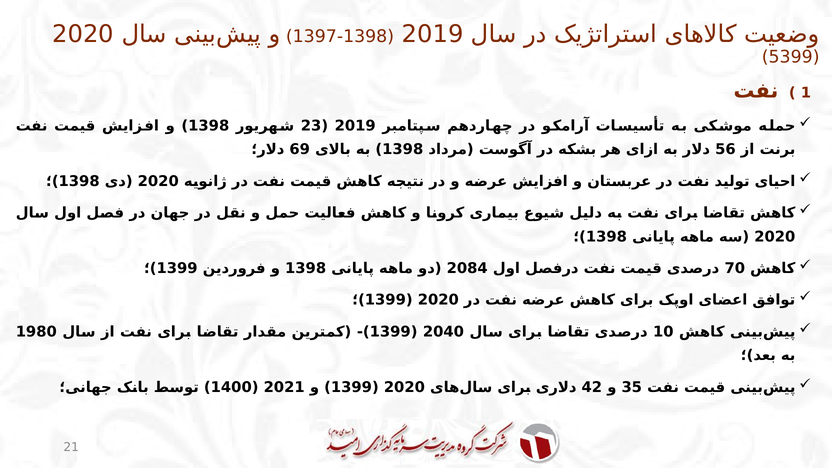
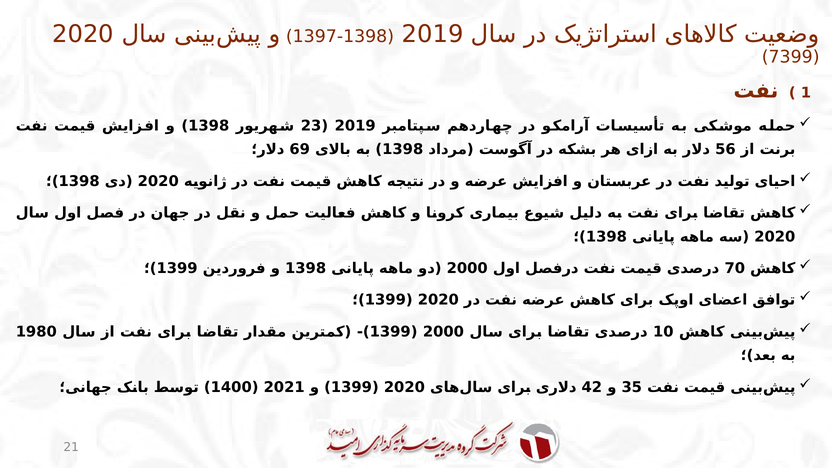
5399: 5399 -> 7399 (791, 57)
2084: 2084 -> 2000 (467, 268)
2040: 2040 -> 2000 (443, 332)
